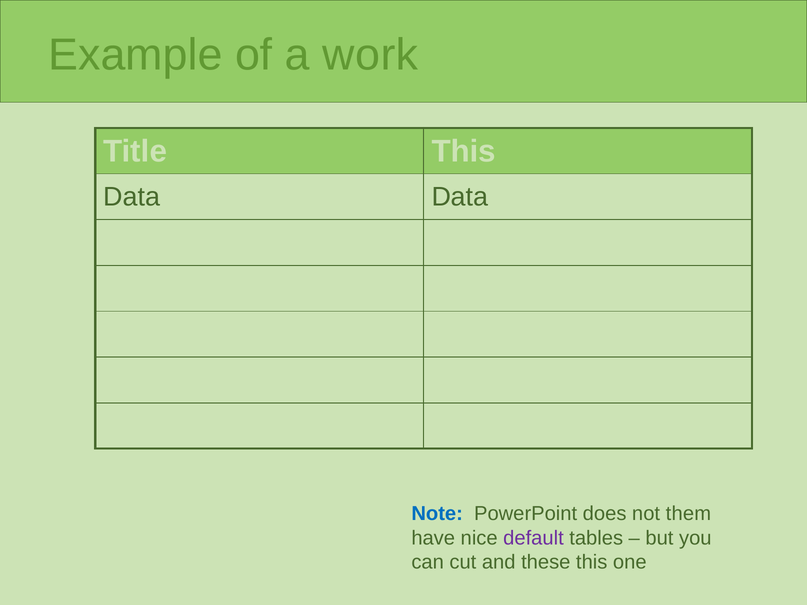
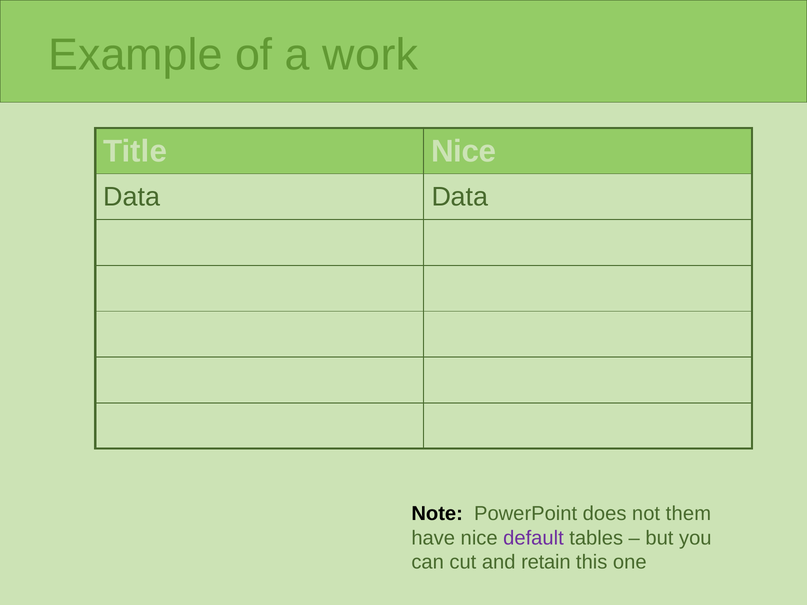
Title This: This -> Nice (464, 151)
Note colour: blue -> black (437, 514)
these: these -> retain (546, 562)
